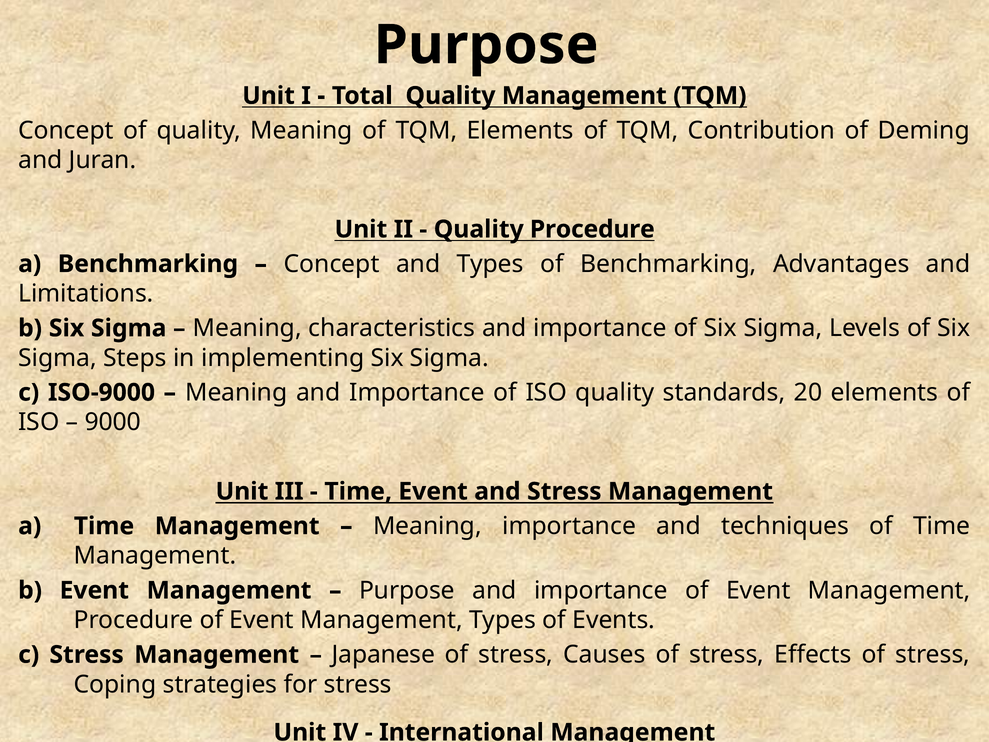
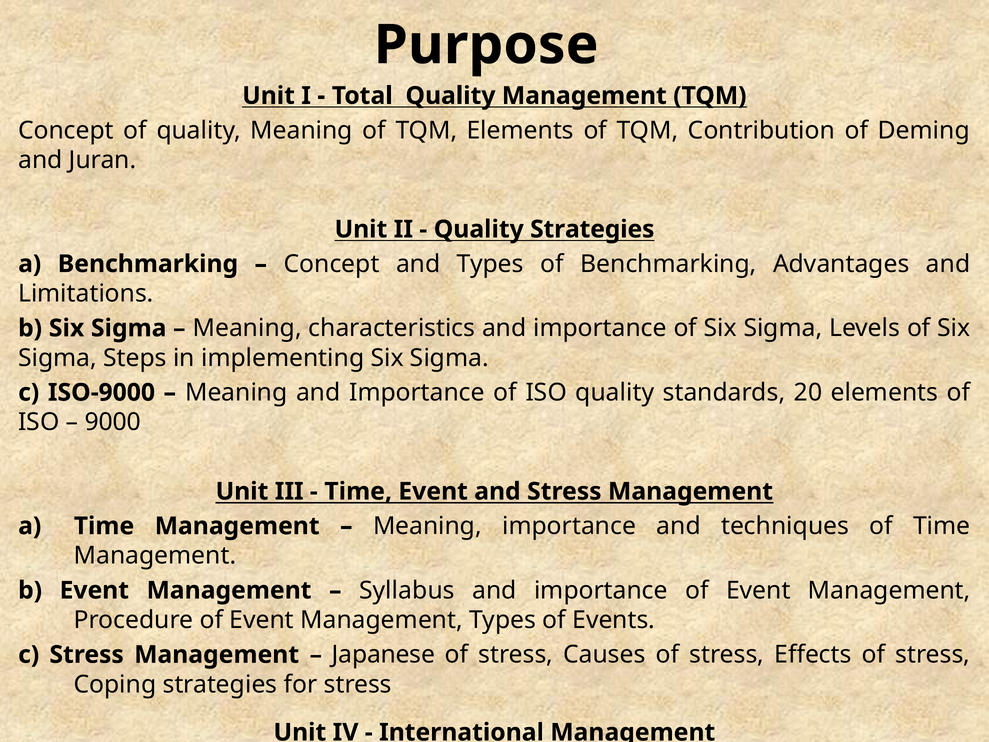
Quality Procedure: Procedure -> Strategies (592, 229)
Purpose: Purpose -> Syllabus (407, 590)
